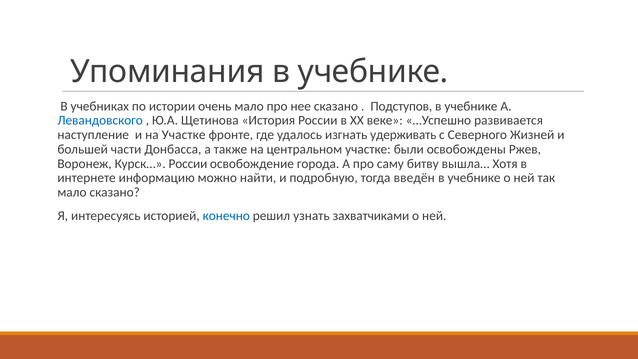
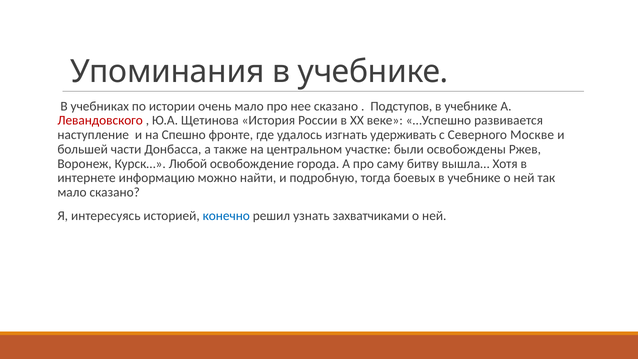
Левандовского colour: blue -> red (100, 120)
на Участке: Участке -> Спешно (184, 135)
Жизней: Жизней -> Москве (532, 135)
Курск… России: России -> Любой (188, 164)
введён: введён -> боевых (414, 178)
